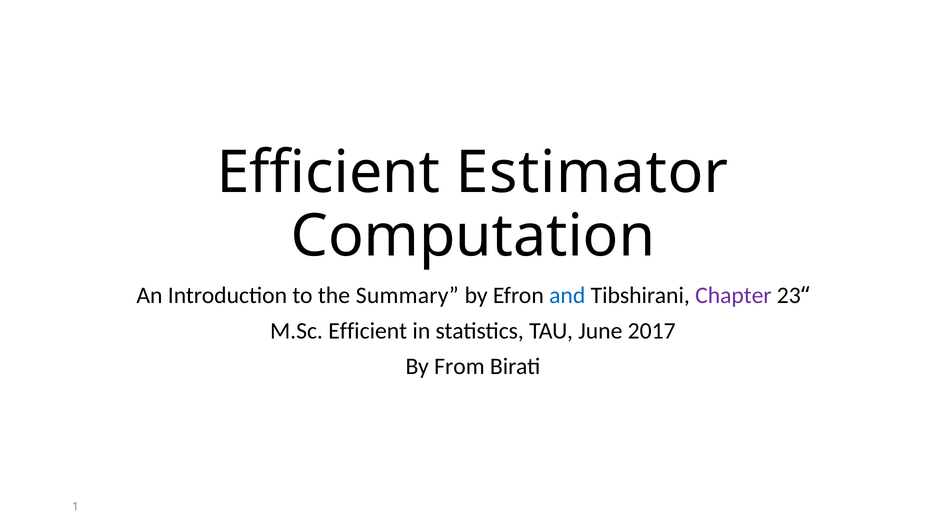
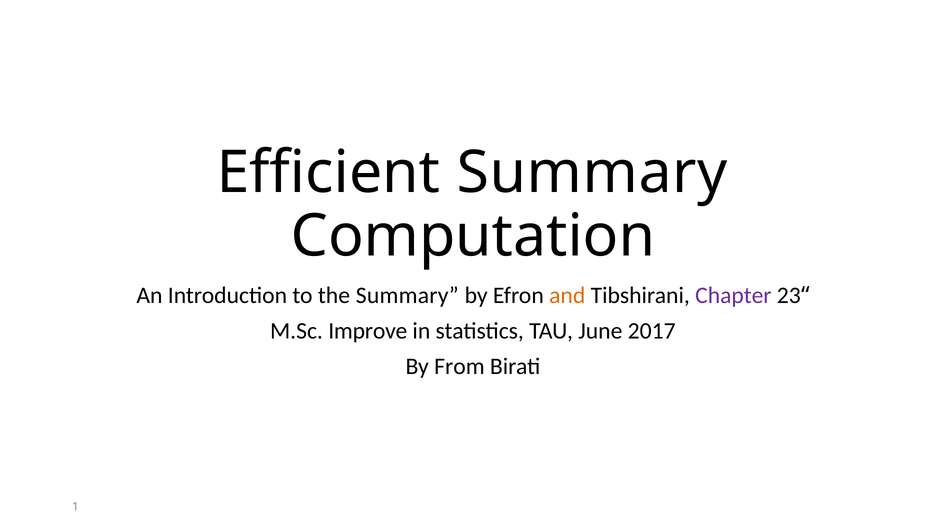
Efficient Estimator: Estimator -> Summary (592, 173)
and colour: blue -> orange (567, 296)
M.Sc Efficient: Efficient -> Improve (368, 331)
